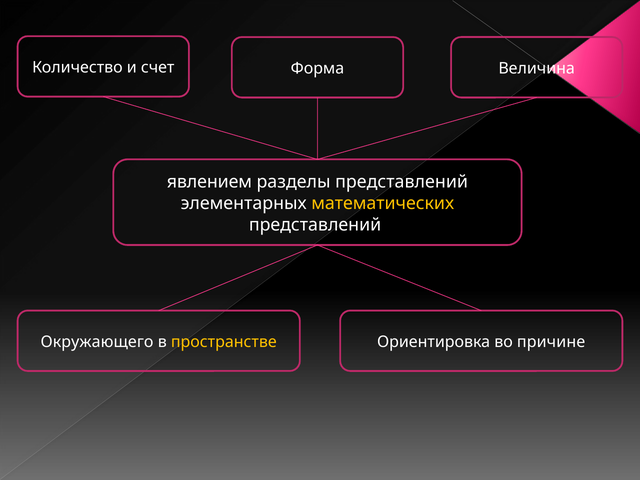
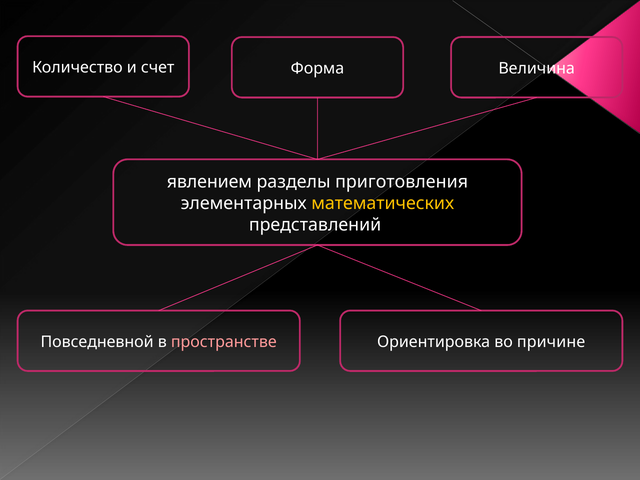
разделы представлений: представлений -> приготовления (402, 182)
Окружающего: Окружающего -> Повседневной (97, 342)
пространстве colour: yellow -> pink (224, 342)
